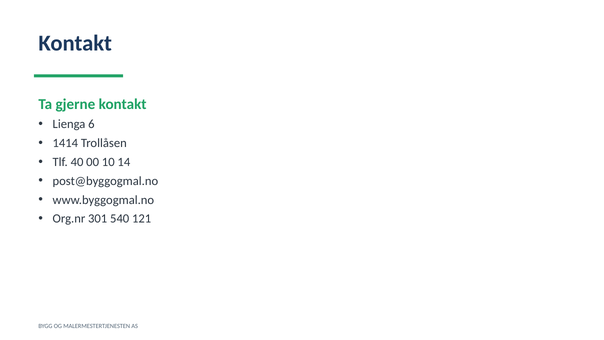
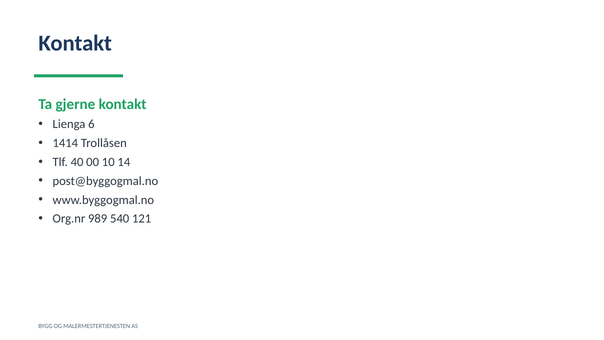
301: 301 -> 989 (98, 219)
